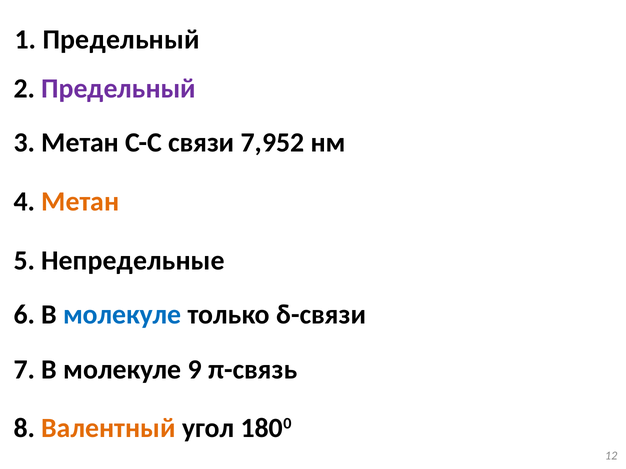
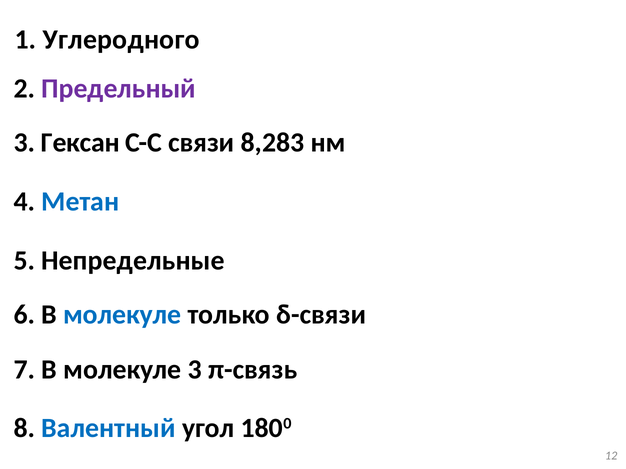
1 Предельный: Предельный -> Углеродного (121, 40)
3 Метан: Метан -> Гексан (80, 142)
7,952: 7,952 -> 8,283 (273, 142)
Метан colour: orange -> blue (80, 202)
молекуле 9: 9 -> 3 (195, 370)
Валентный colour: orange -> blue (109, 428)
